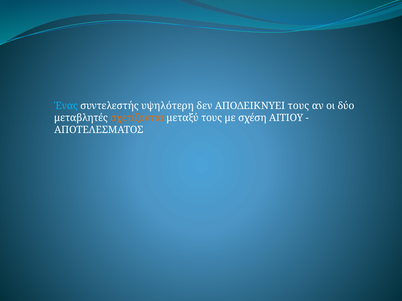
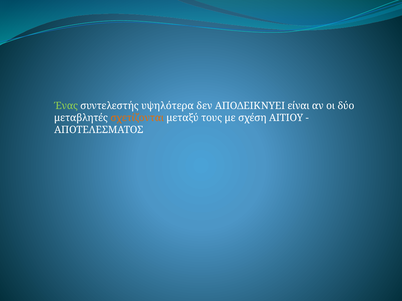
Ένας colour: light blue -> light green (66, 106)
υψηλότερη: υψηλότερη -> υψηλότερα (168, 106)
ΑΠΟΔΕΙΚΝΥΕΙ τους: τους -> είναι (298, 106)
